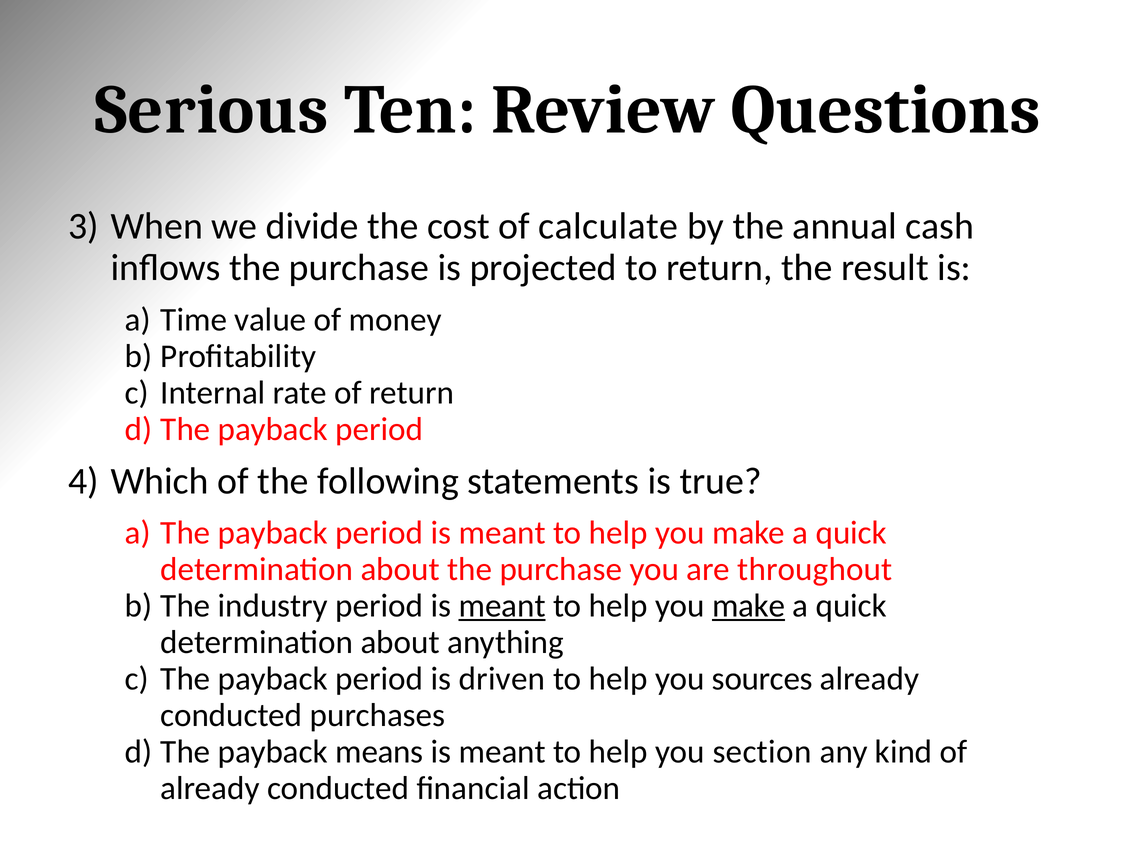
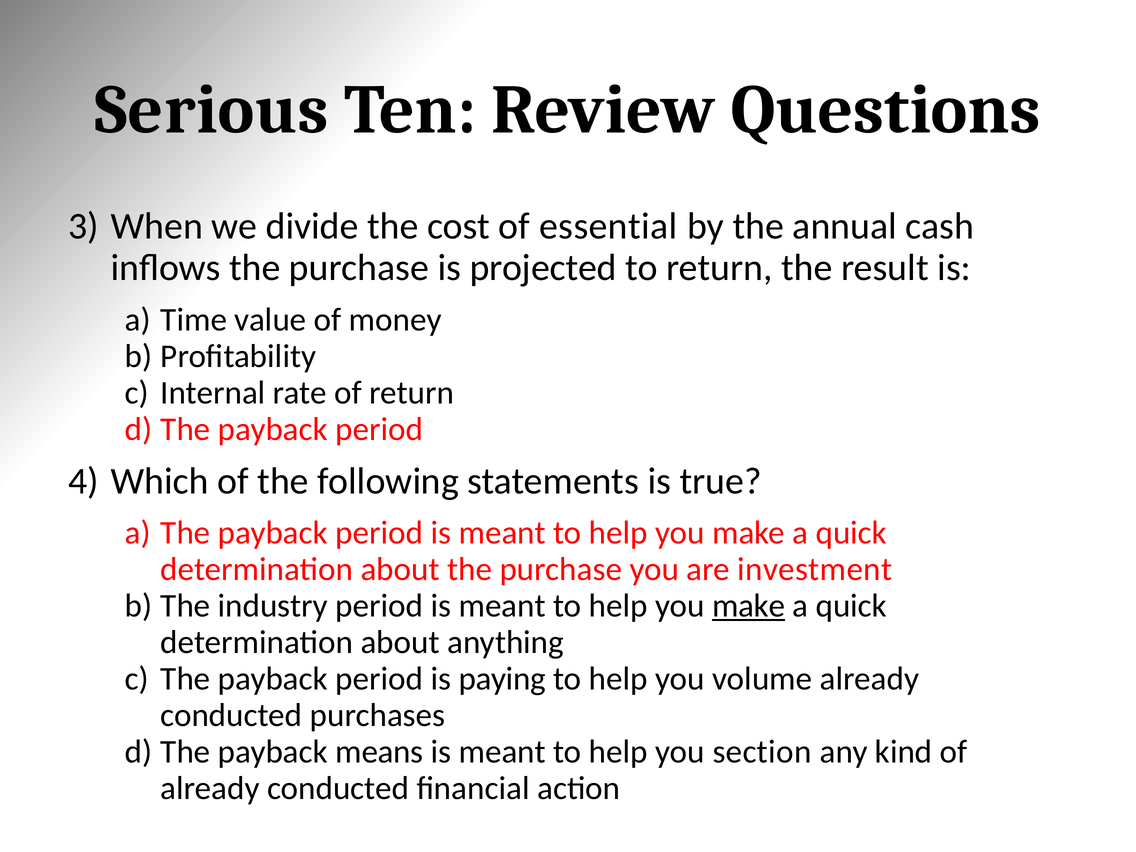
calculate: calculate -> essential (608, 226)
throughout: throughout -> investment (815, 569)
meant underline: present -> none (502, 606)
driven: driven -> paying (502, 679)
sources: sources -> volume (762, 679)
